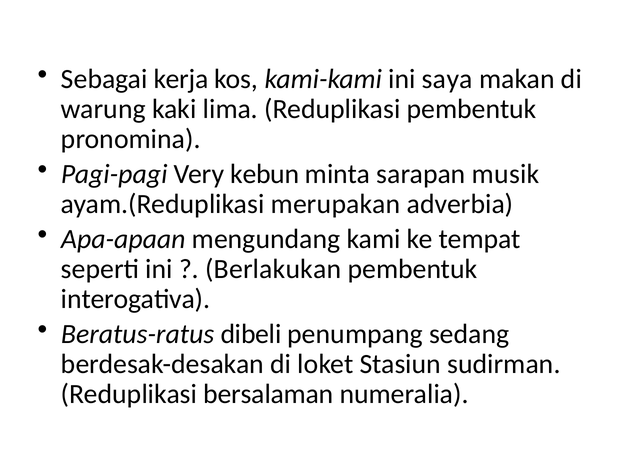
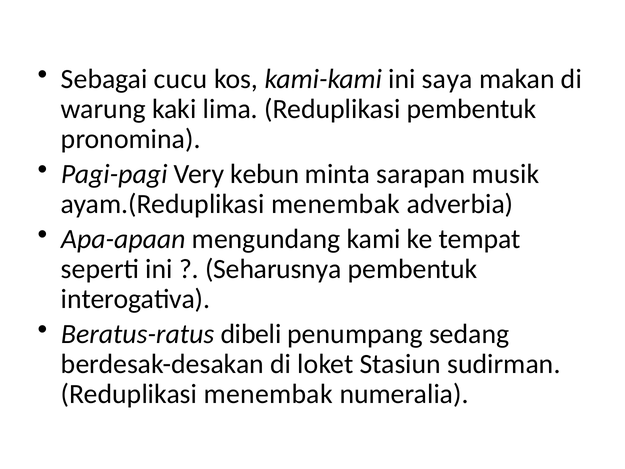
kerja: kerja -> cucu (181, 79)
ayam.(Reduplikasi merupakan: merupakan -> menembak (336, 204)
Berlakukan: Berlakukan -> Seharusnya (273, 269)
Reduplikasi bersalaman: bersalaman -> menembak (268, 394)
